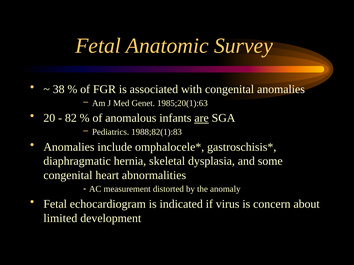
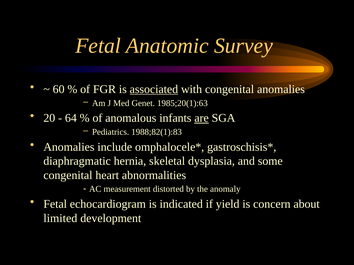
38: 38 -> 60 (59, 89)
associated underline: none -> present (154, 89)
82: 82 -> 64 (71, 118)
virus: virus -> yield (228, 204)
